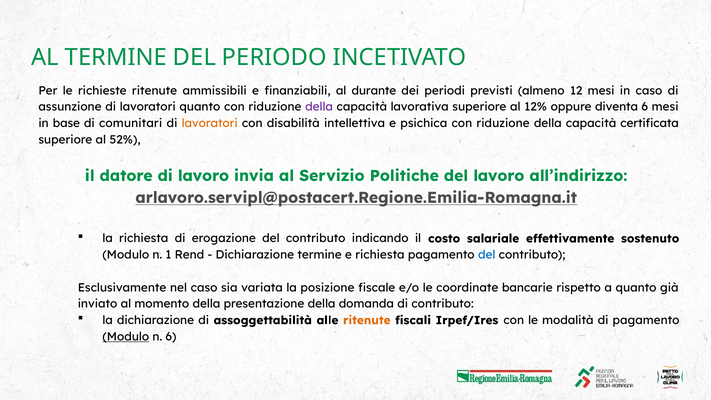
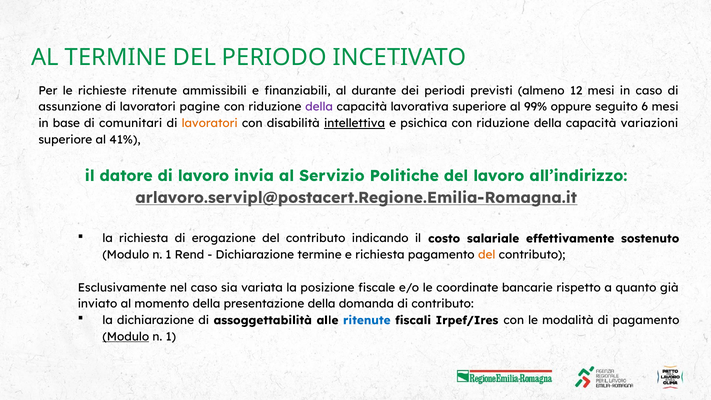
lavoratori quanto: quanto -> pagine (200, 107)
12%: 12% -> 99% (536, 107)
diventa: diventa -> seguito (616, 107)
intellettiva underline: none -> present (355, 123)
certificata: certificata -> variazioni (649, 123)
52%: 52% -> 41% (125, 140)
del colour: blue -> orange (487, 255)
ritenute colour: orange -> blue (367, 320)
6: 6 -> 1 (171, 337)
